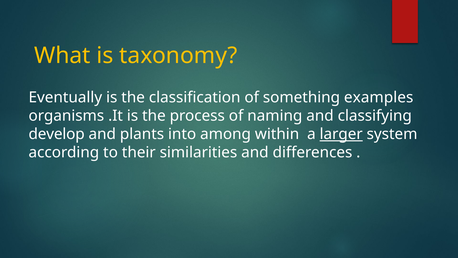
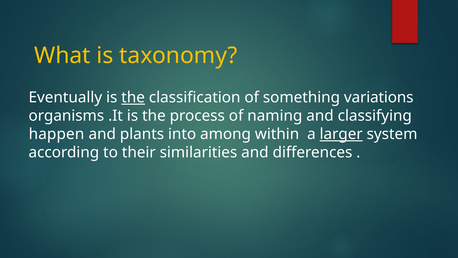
the underline: none -> present (133, 97)
examples: examples -> variations (379, 97)
develop: develop -> happen (56, 134)
